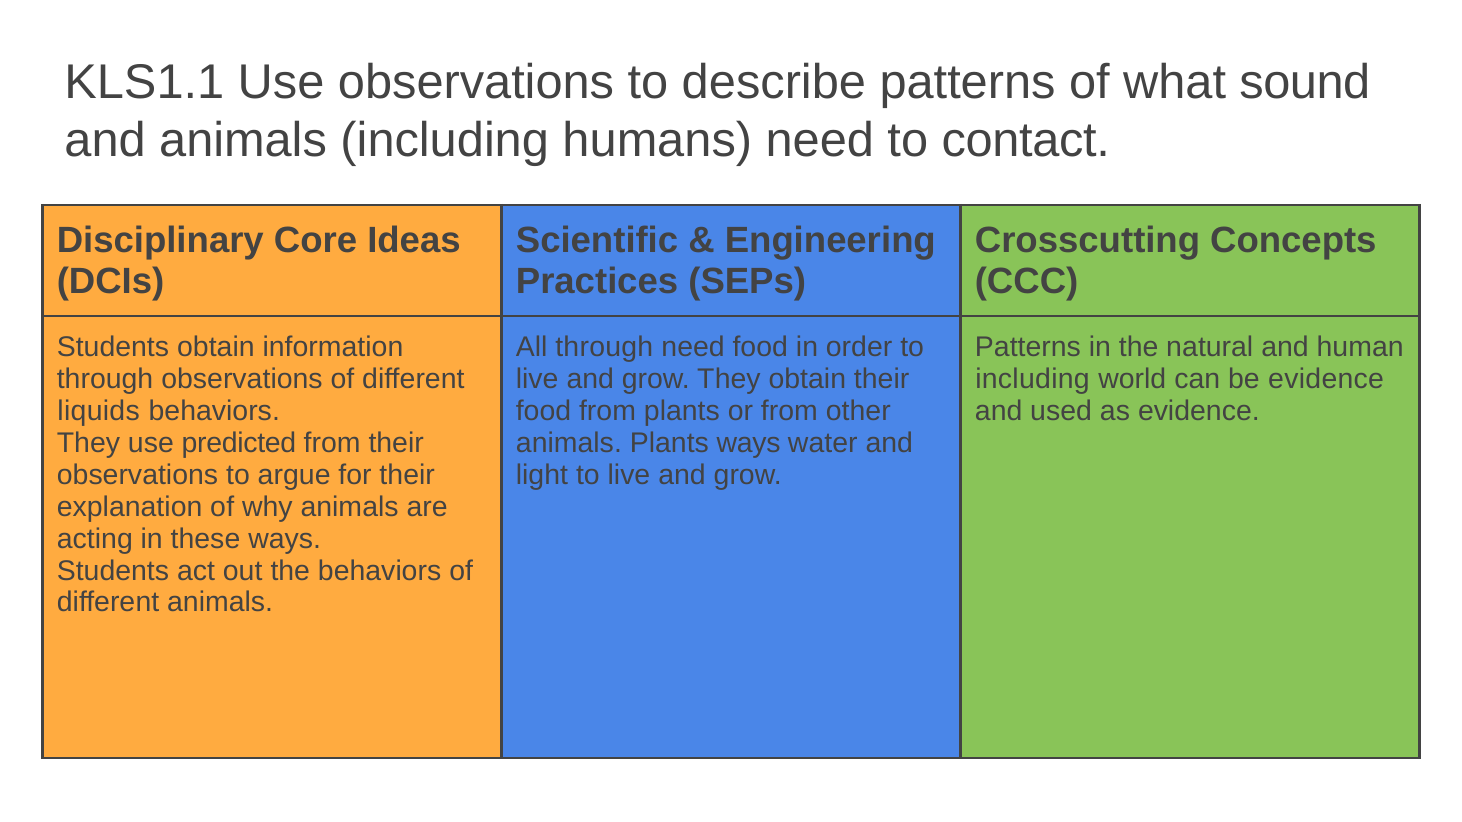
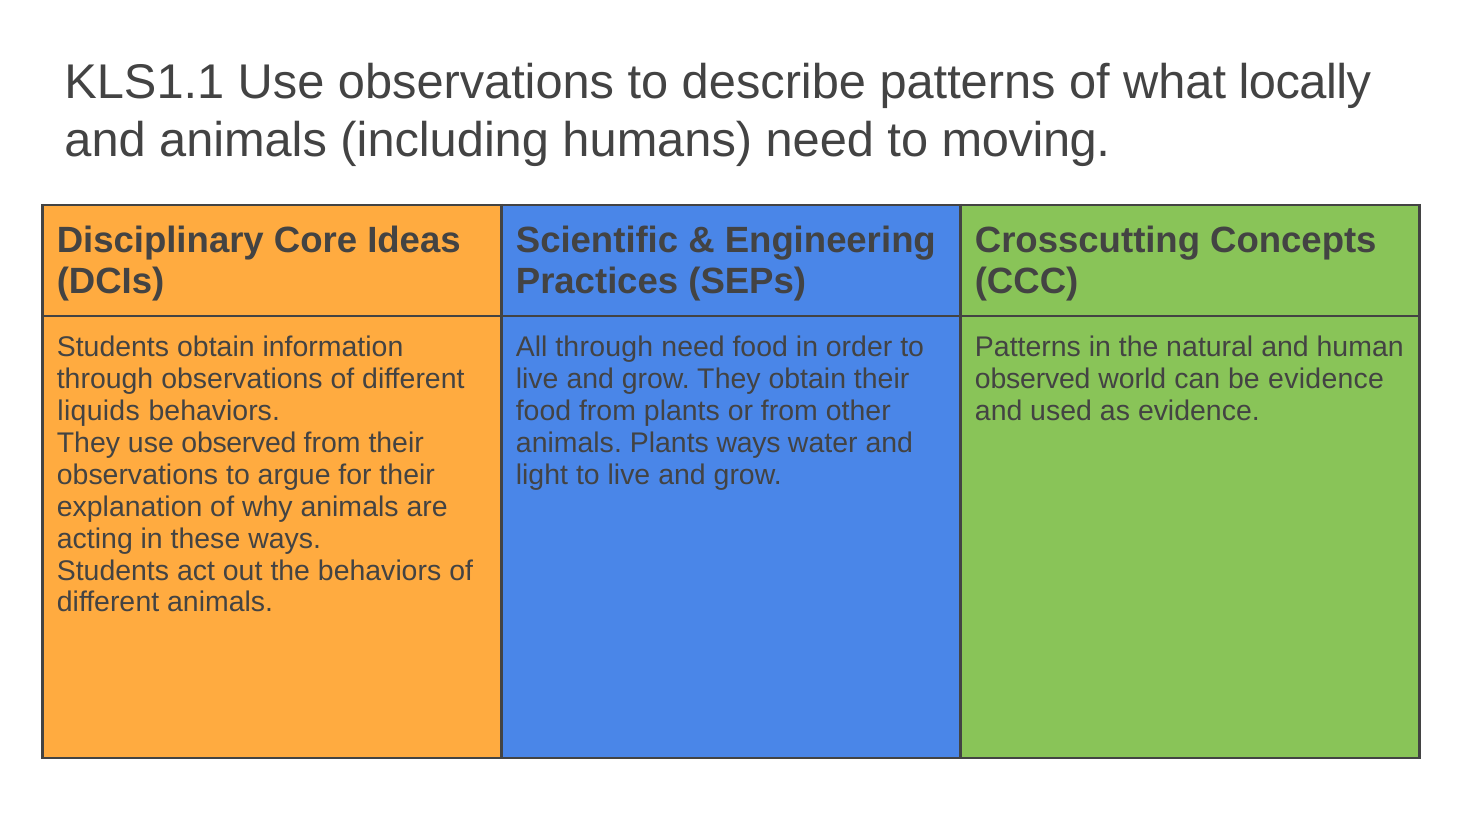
sound: sound -> locally (1305, 82)
contact: contact -> moving (1026, 141)
including: including -> observed (1033, 379)
use predicted: predicted -> observed (239, 443)
